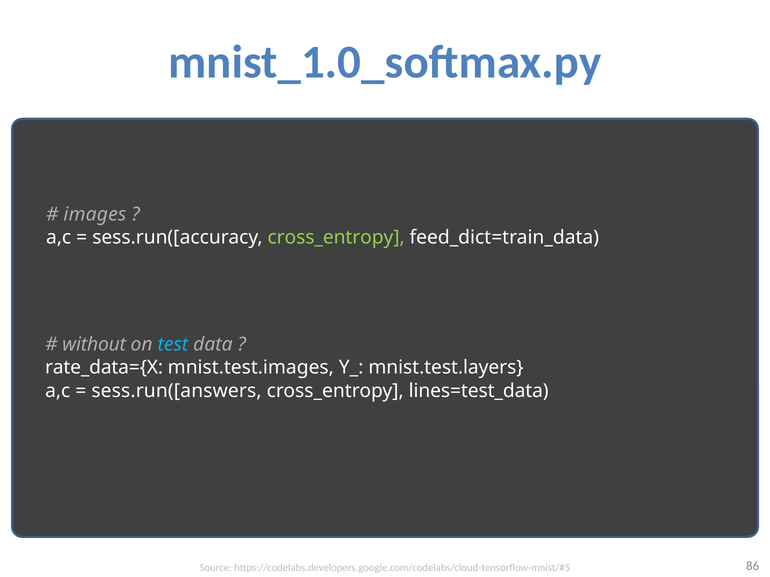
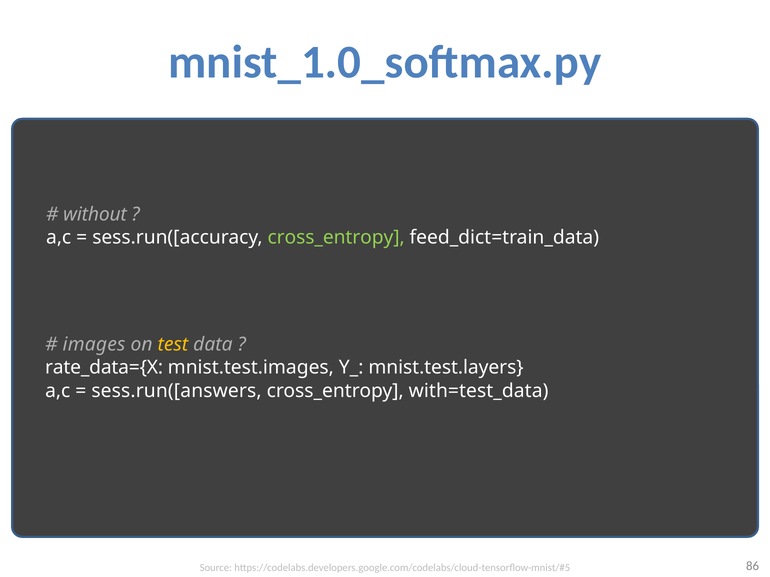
images: images -> without (95, 214)
without: without -> images (94, 345)
test colour: light blue -> yellow (173, 345)
lines=test_data: lines=test_data -> with=test_data (479, 391)
